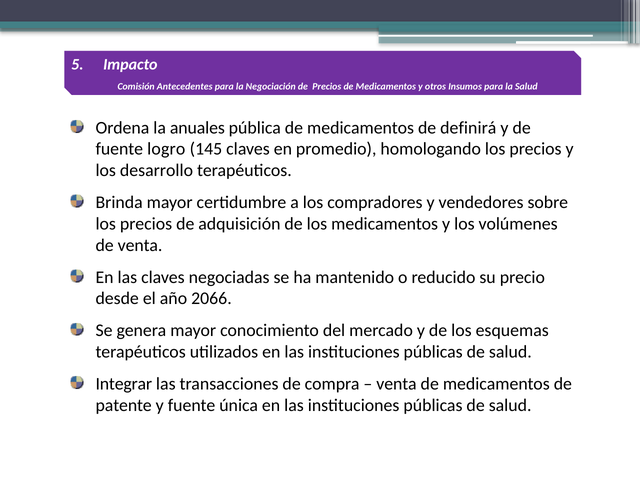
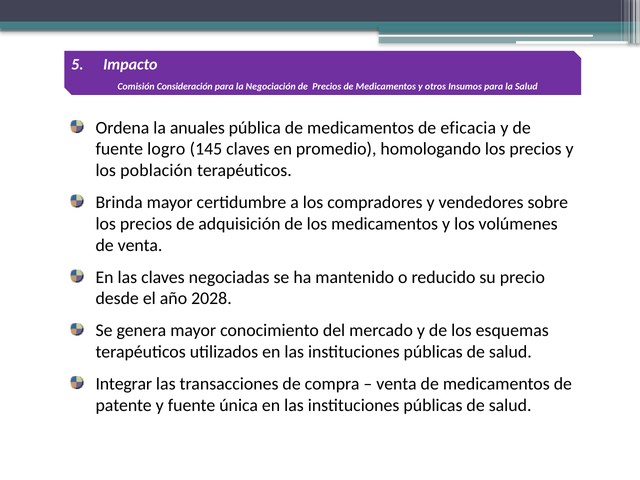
Antecedentes: Antecedentes -> Consideración (185, 86)
definirá: definirá -> eficacia (468, 128)
desarrollo: desarrollo -> población (156, 170)
2066: 2066 -> 2028 (211, 299)
